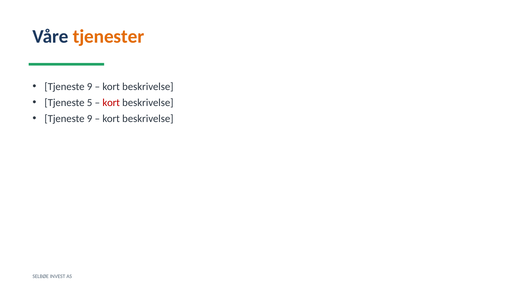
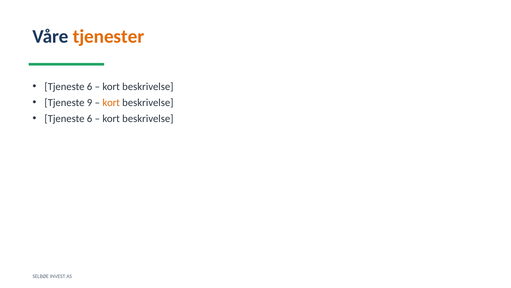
9: 9 -> 6 (90, 87)
5: 5 -> 9 (90, 103)
kort colour: red -> orange (111, 103)
9: 9 -> 6 (90, 119)
